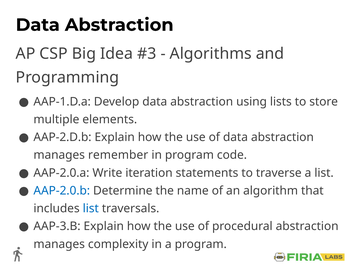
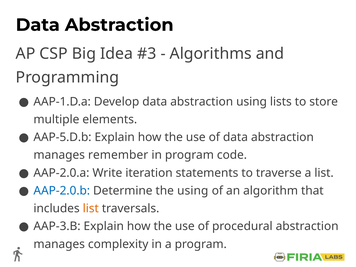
AAP-2.D.b: AAP-2.D.b -> AAP-5.D.b (62, 137)
the name: name -> using (193, 191)
list colour: blue -> orange (91, 208)
